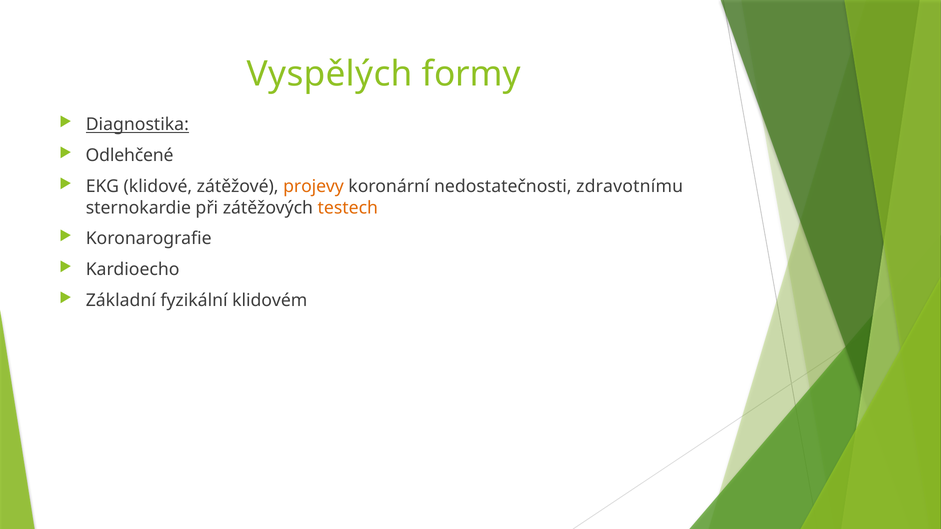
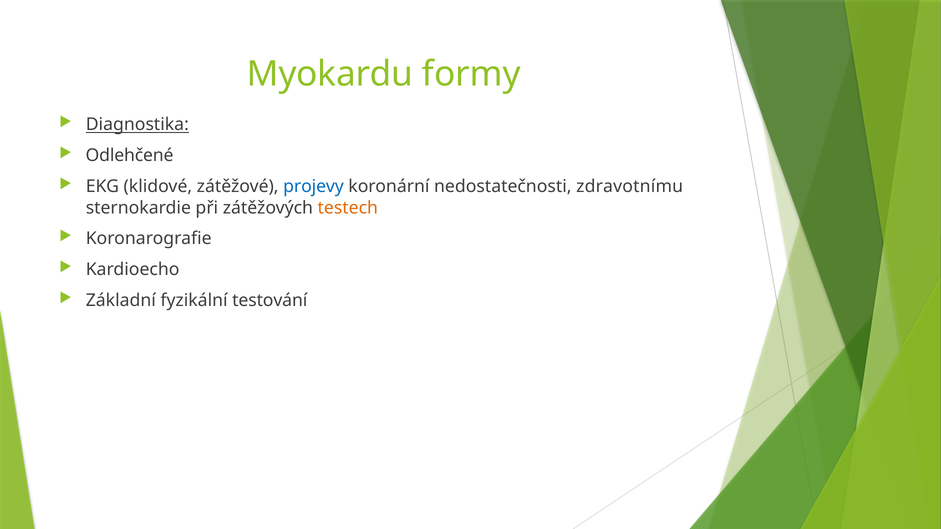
Vyspělých: Vyspělých -> Myokardu (330, 74)
projevy colour: orange -> blue (314, 187)
klidovém: klidovém -> testování (270, 301)
